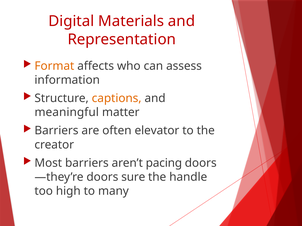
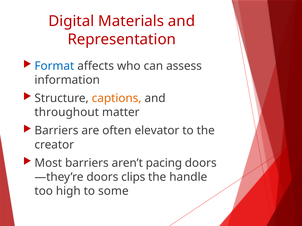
Format colour: orange -> blue (54, 66)
meaningful: meaningful -> throughout (67, 113)
sure: sure -> clips (133, 177)
many: many -> some (113, 192)
